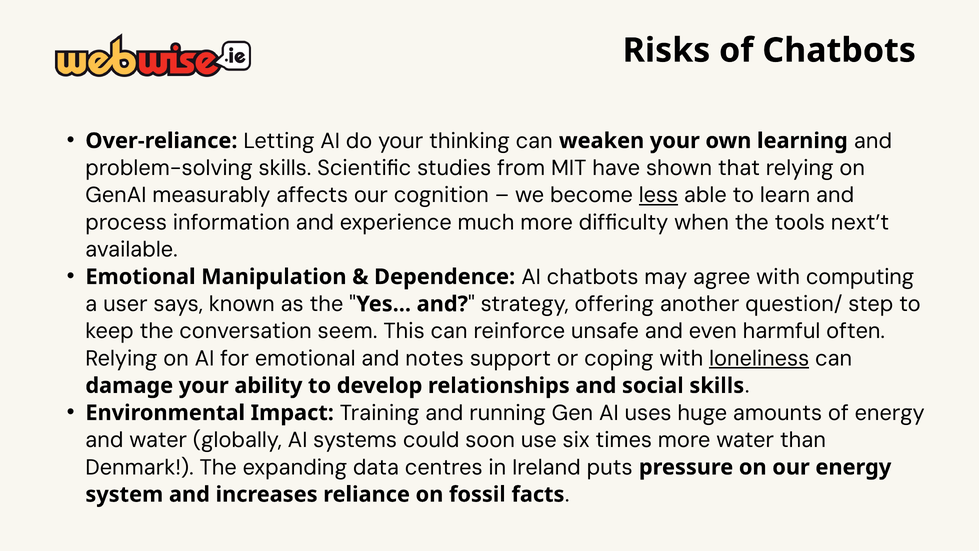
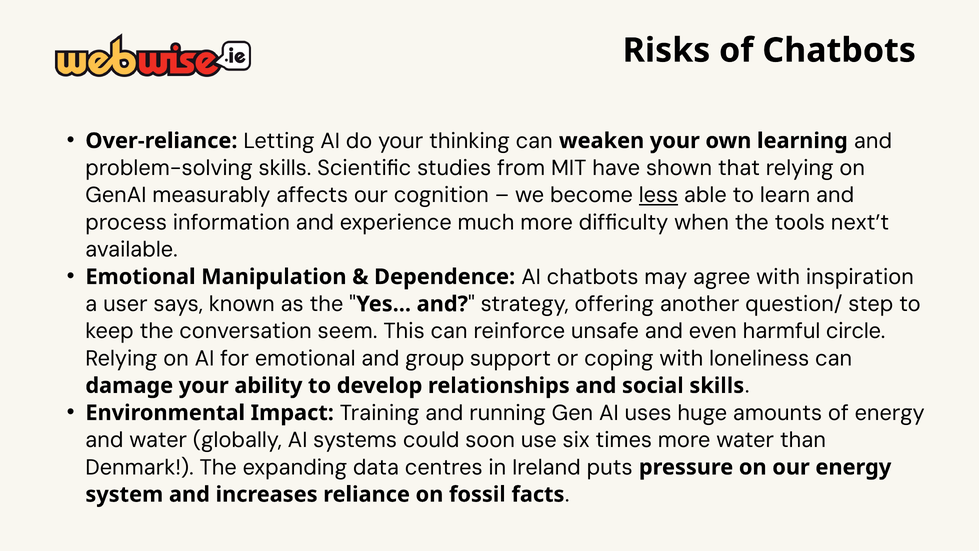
computing: computing -> inspiration (860, 277)
often: often -> circle (856, 331)
notes: notes -> group (435, 358)
loneliness underline: present -> none (759, 358)
